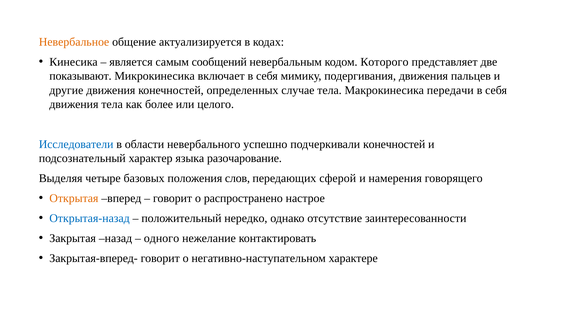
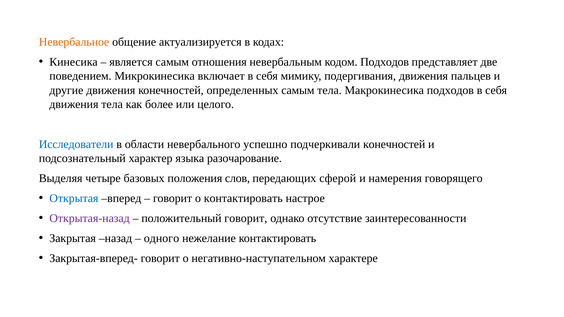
сообщений: сообщений -> отношения (219, 62)
кодом Которого: Которого -> Подходов (385, 62)
показывают: показывают -> поведением (80, 76)
определенных случае: случае -> самым (298, 90)
Макрокинесика передачи: передачи -> подходов (450, 90)
Открытая colour: orange -> blue (74, 198)
о распространено: распространено -> контактировать (243, 198)
Открытая-назад colour: blue -> purple (90, 218)
положительный нередко: нередко -> говорит (246, 218)
